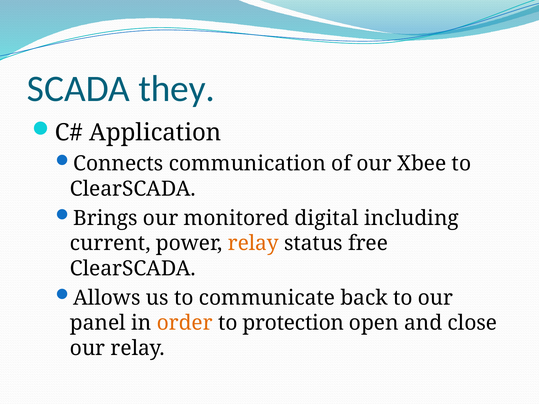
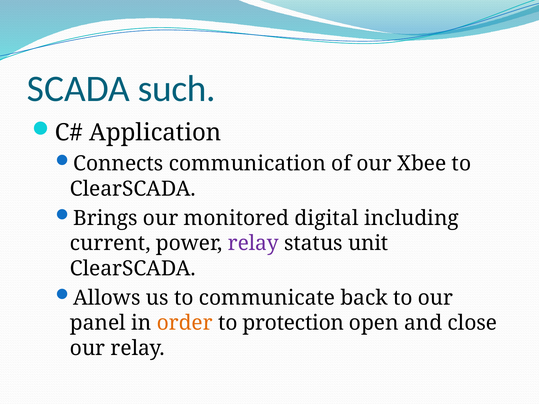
they: they -> such (177, 89)
relay colour: orange -> purple (253, 243)
free: free -> unit (368, 243)
